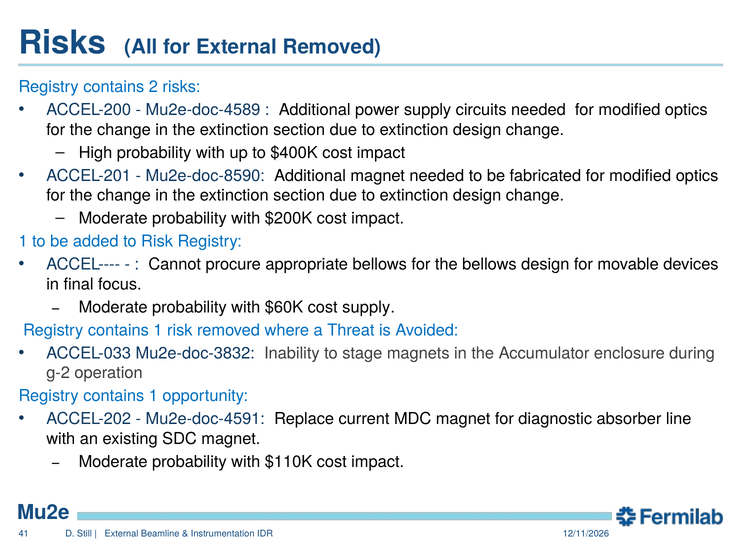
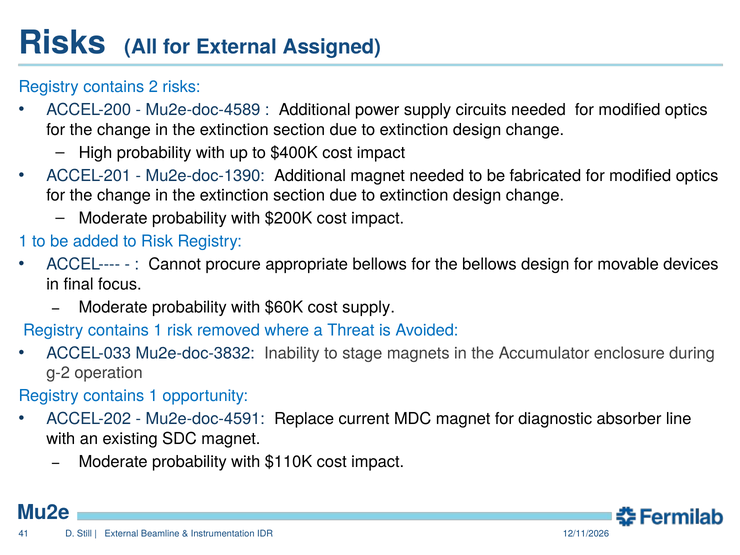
External Removed: Removed -> Assigned (332, 47)
Mu2e-doc-8590: Mu2e-doc-8590 -> Mu2e-doc-1390 (205, 176)
